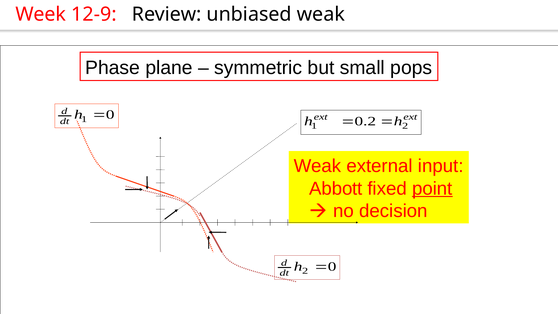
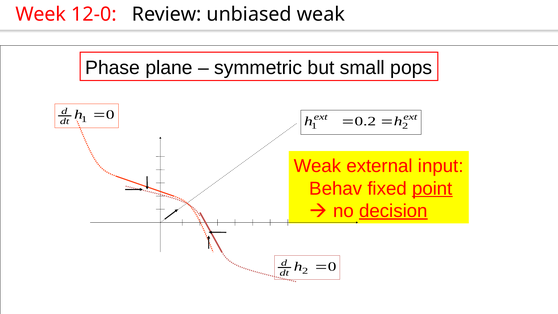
12-9: 12-9 -> 12-0 (94, 14)
Abbott: Abbott -> Behav (336, 188)
decision underline: none -> present (393, 211)
